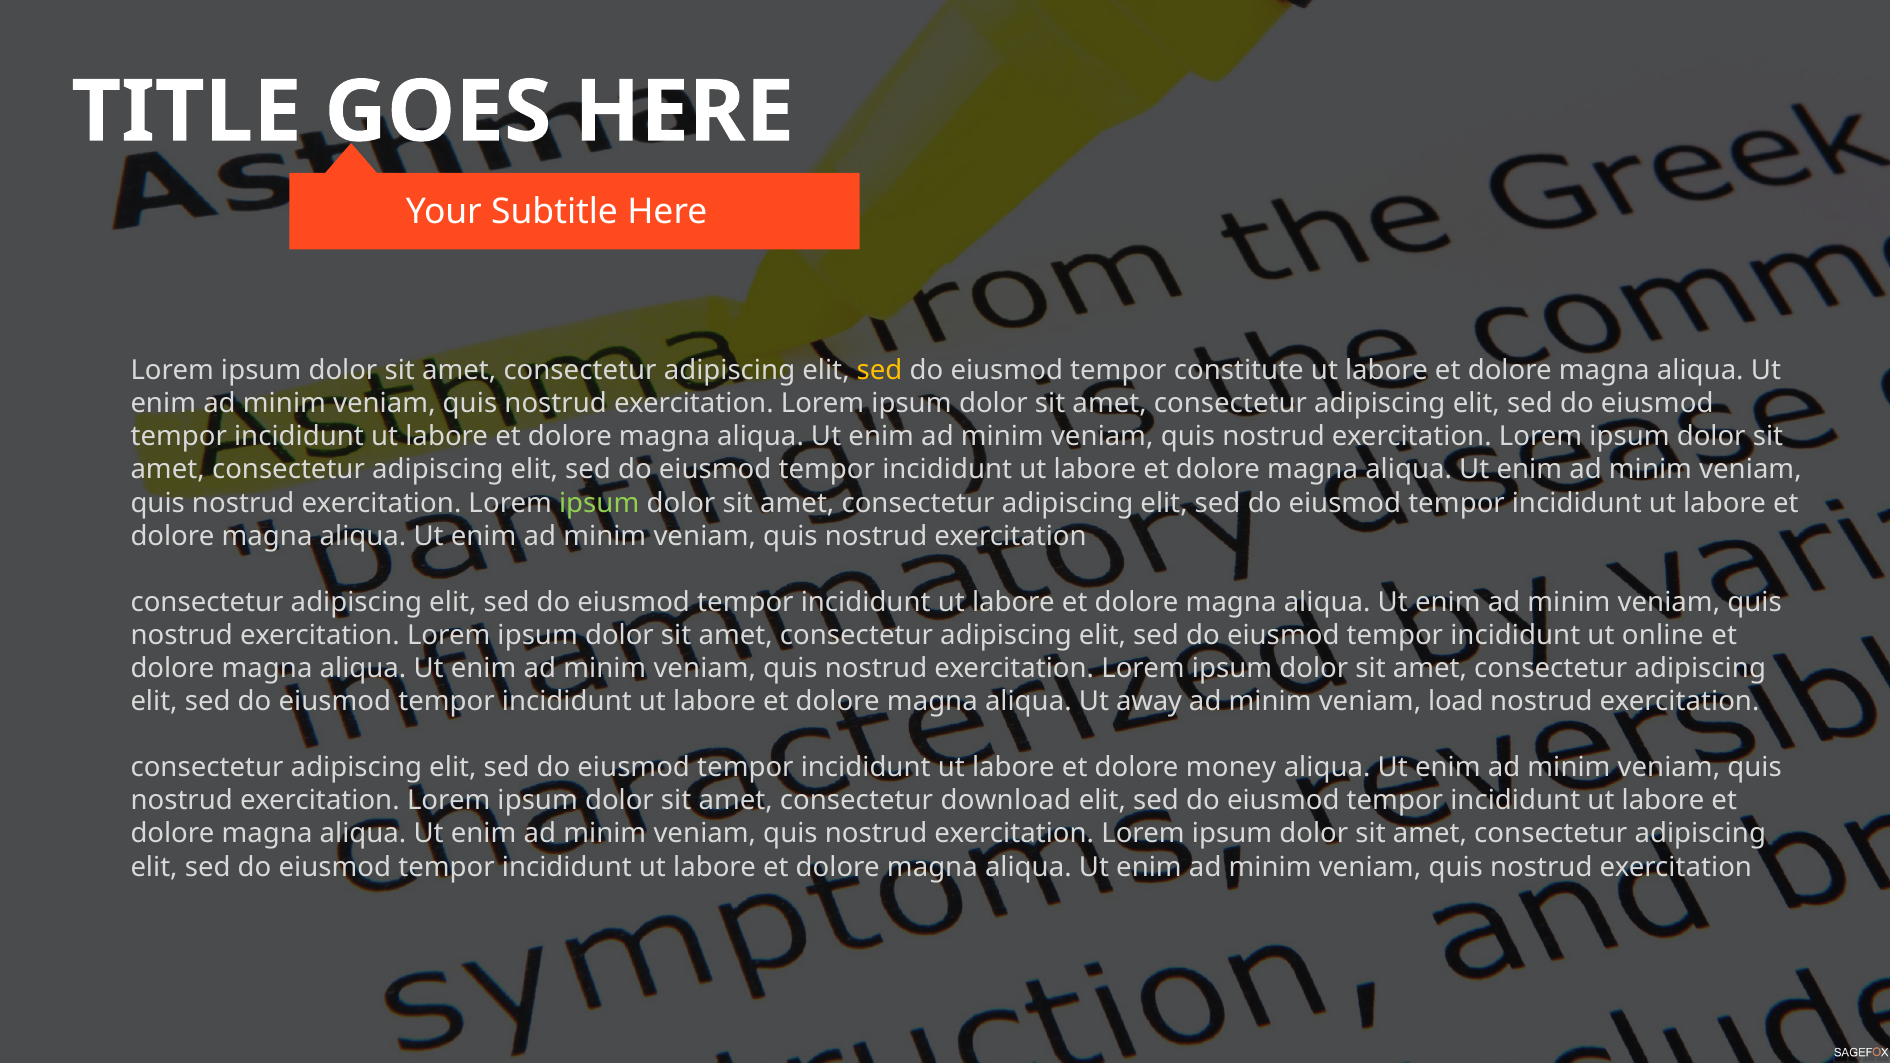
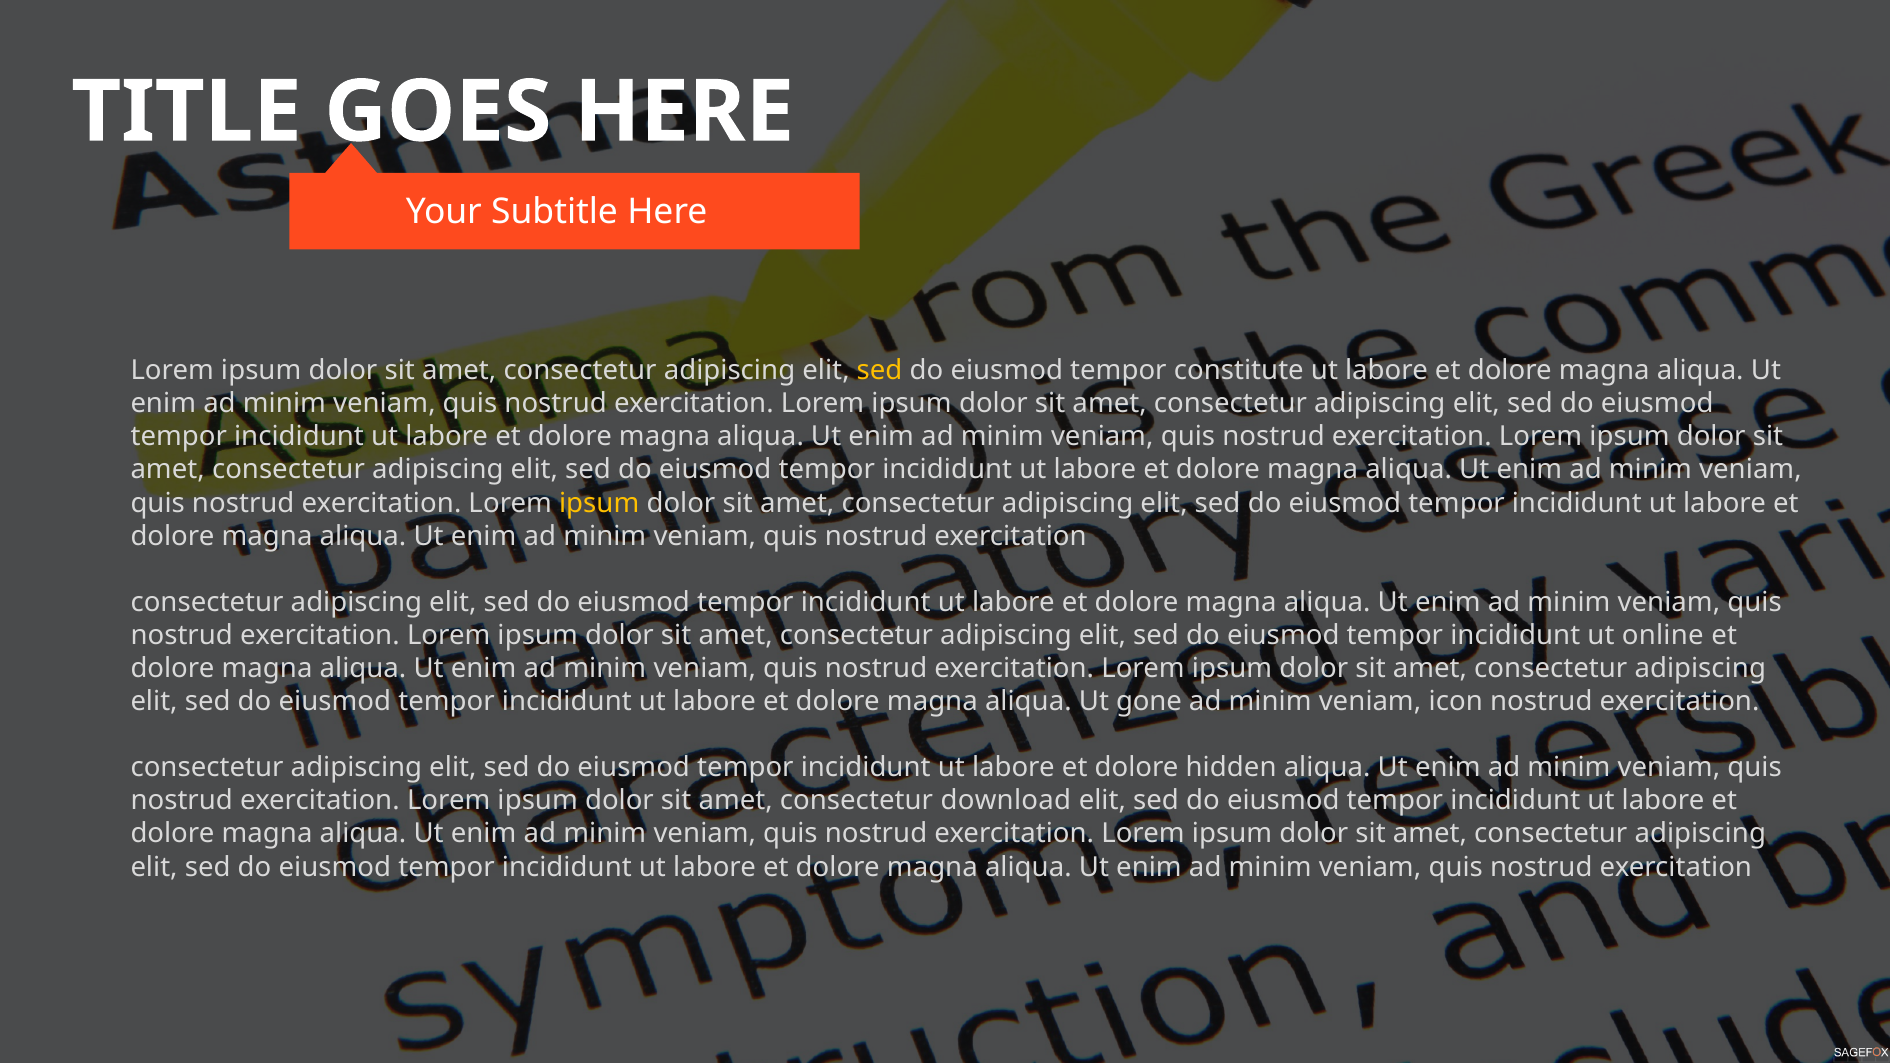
ipsum colour: light green -> yellow (599, 503)
away: away -> gone (1149, 702)
load: load -> icon (1456, 702)
money: money -> hidden (1231, 768)
